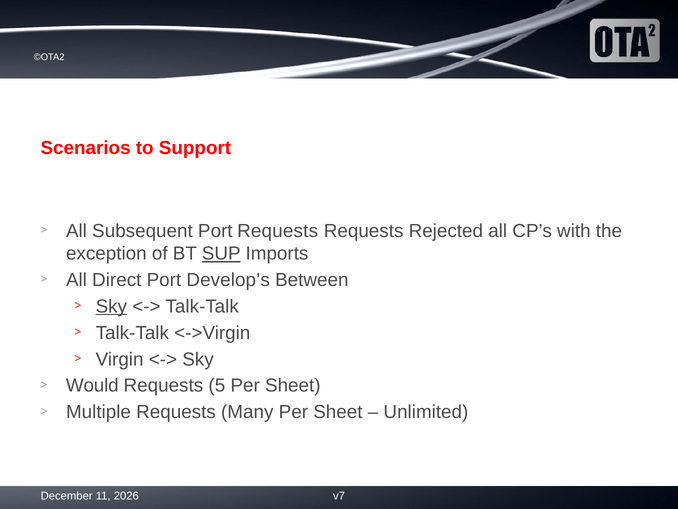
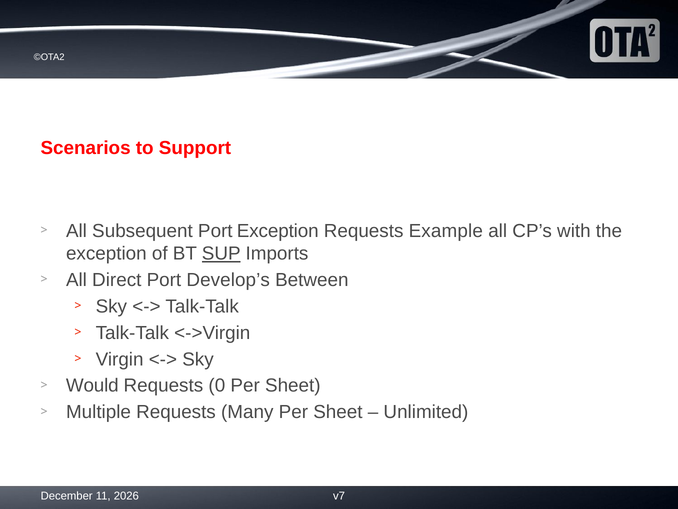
Port Requests: Requests -> Exception (278, 231)
Rejected: Rejected -> Example (446, 231)
Sky underline: present -> none (111, 306)
5: 5 -> 0 (217, 385)
